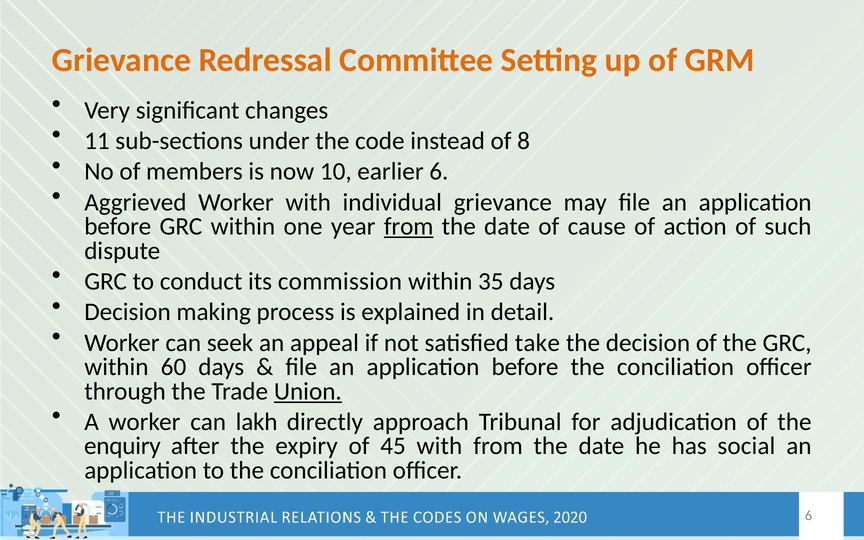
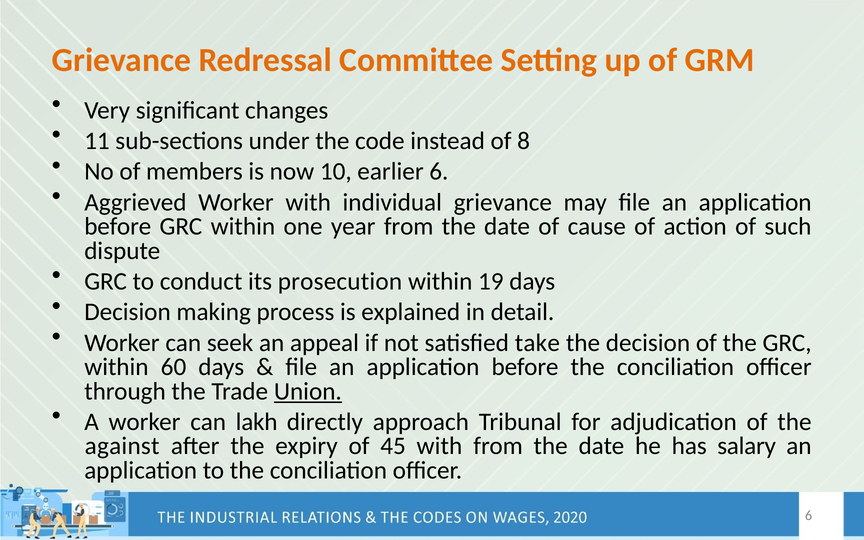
from underline: present -> none (409, 227)
commission: commission -> prosecution (340, 281)
35: 35 -> 19 (491, 281)
enquiry: enquiry -> against (122, 446)
social: social -> salary (747, 446)
